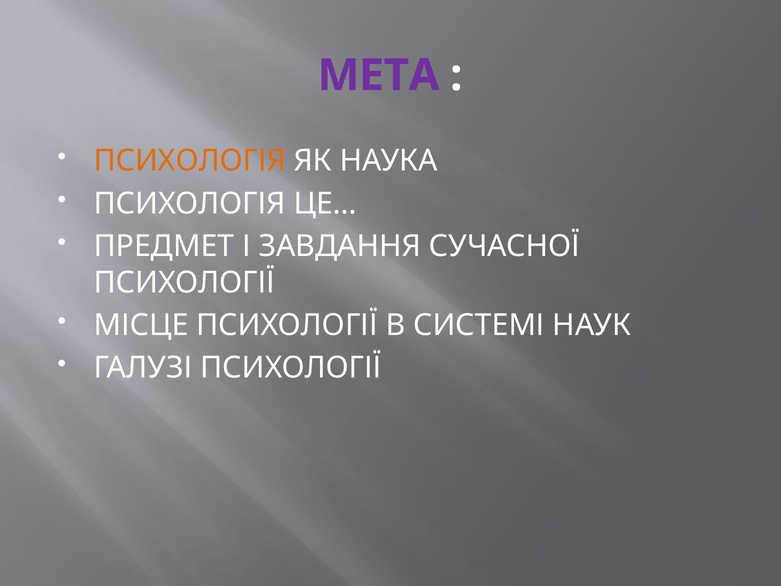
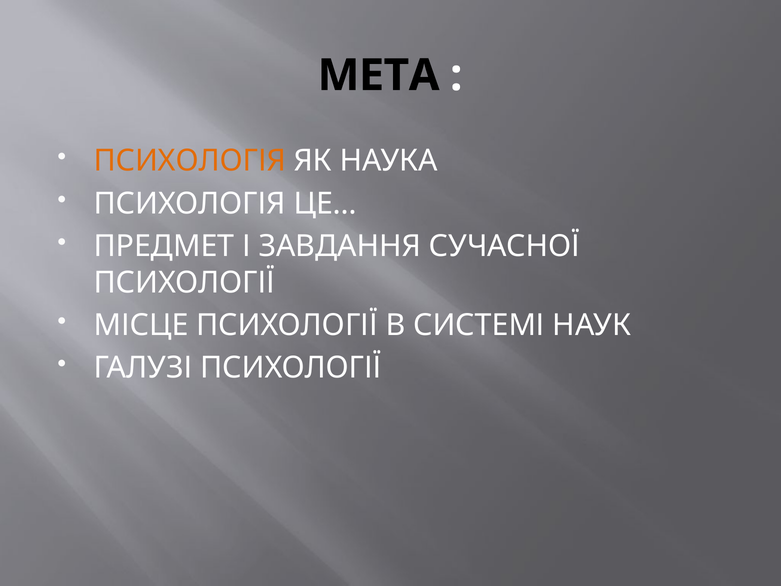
МЕТА colour: purple -> black (379, 75)
